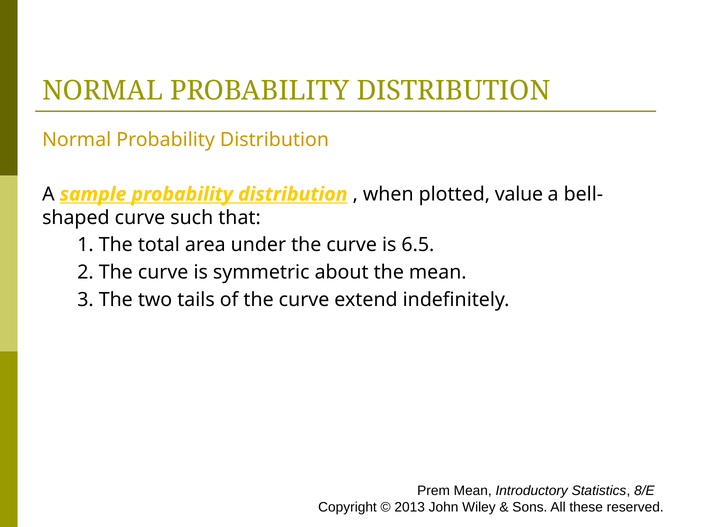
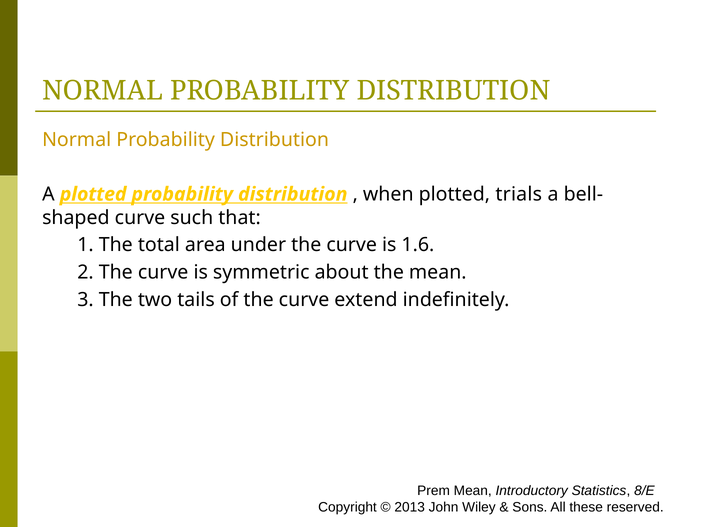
A sample: sample -> plotted (93, 194)
value: value -> trials (519, 194)
6.5: 6.5 -> 1.6 (418, 245)
